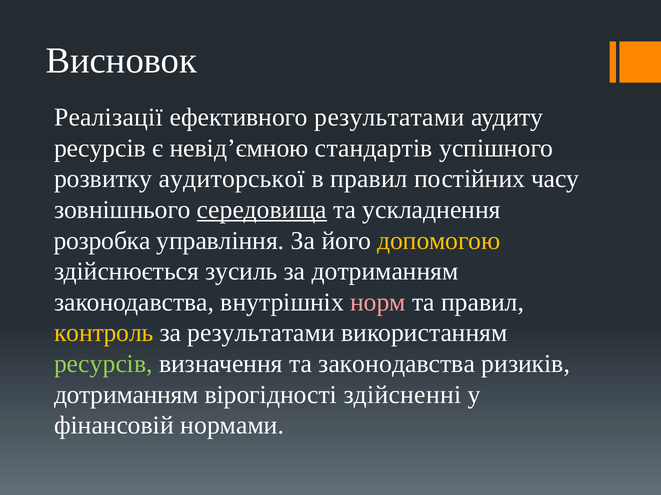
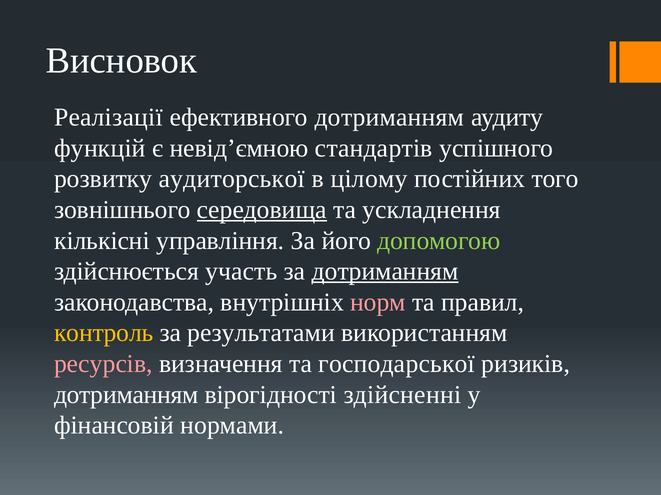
ефективного результатами: результатами -> дотриманням (389, 117)
ресурсів: ресурсів -> функцій (100, 148)
в правил: правил -> цілому (369, 179)
часу: часу -> того (555, 179)
розробка: розробка -> кількісні (102, 241)
допомогою colour: yellow -> light green (439, 241)
зусиль: зусиль -> участь (241, 272)
дотриманням underline: none -> present (385, 272)
ресурсів colour: light green -> pink (103, 364)
та законодавства: законодавства -> господарської (397, 364)
